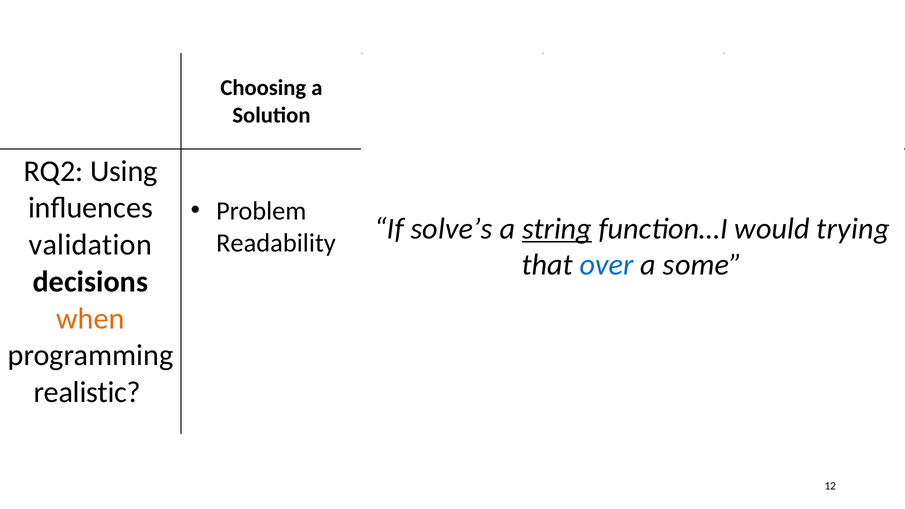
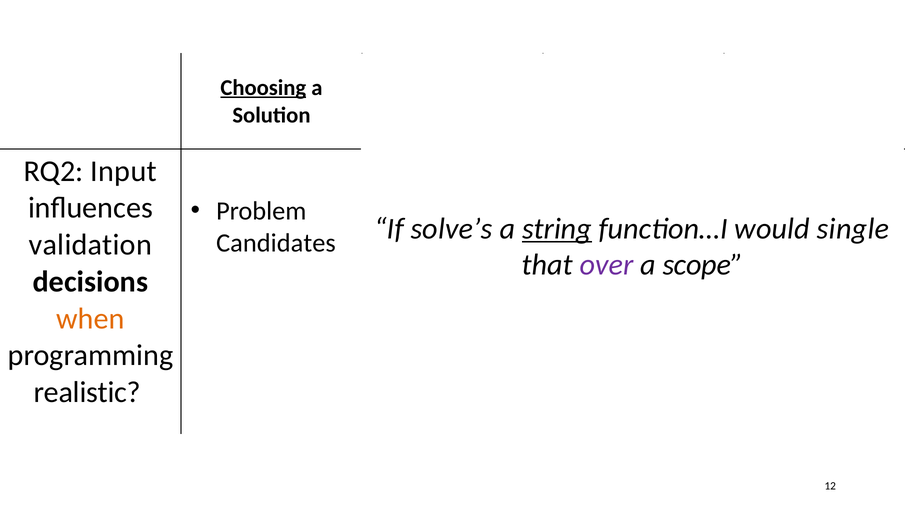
Choosing underline: none -> present (263, 88)
Using: Using -> Input (124, 171)
Readability: Readability -> Candidates (276, 243)
trying: trying -> single (853, 229)
over colour: blue -> purple (607, 265)
some: some -> scope (703, 265)
